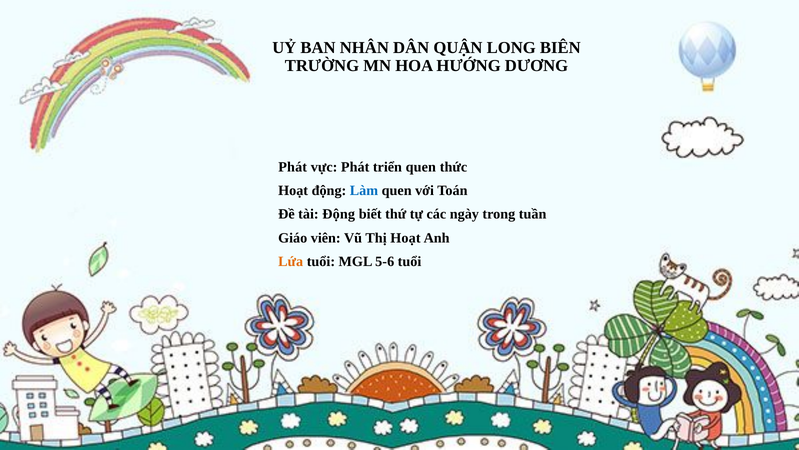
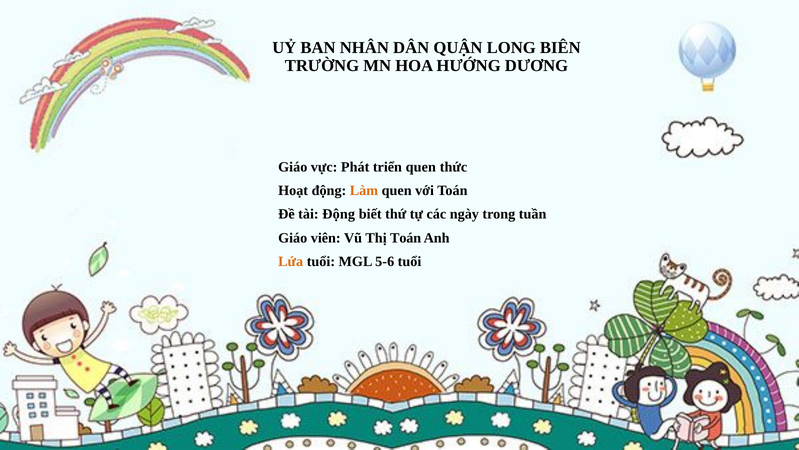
Phát: Phát -> Giáo (293, 167)
Làm colour: blue -> orange (364, 190)
Thị Hoạt: Hoạt -> Toán (406, 238)
